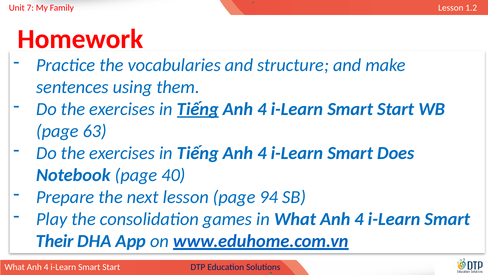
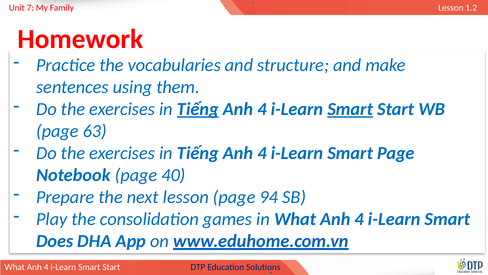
Smart underline: none -> present (350, 109)
Smart Does: Does -> Page (396, 153)
Their: Their -> Does (55, 241)
